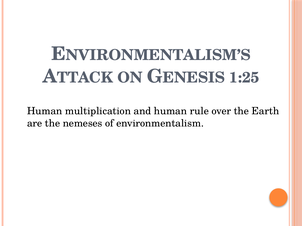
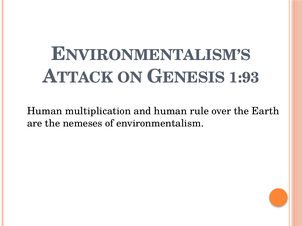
1:25: 1:25 -> 1:93 (244, 78)
